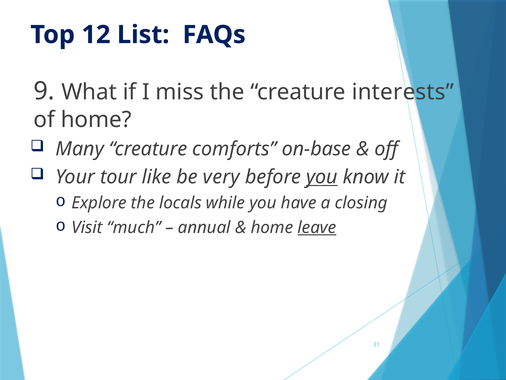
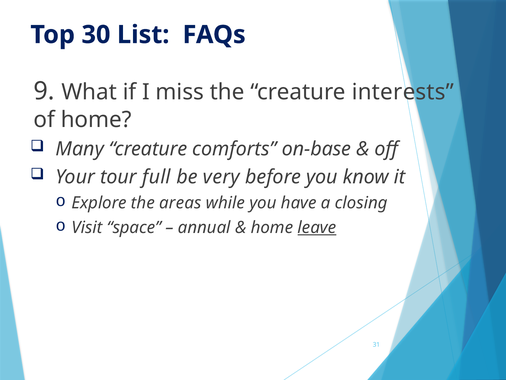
12: 12 -> 30 (96, 35)
like: like -> full (156, 177)
you underline: present -> none (322, 177)
locals: locals -> areas (180, 203)
much: much -> space (134, 227)
